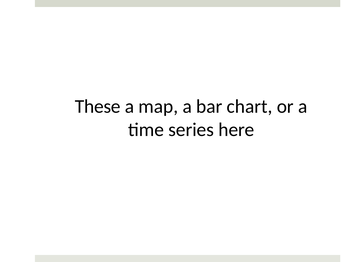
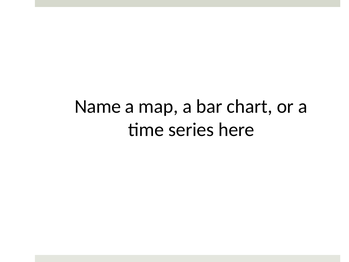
These: These -> Name (98, 106)
